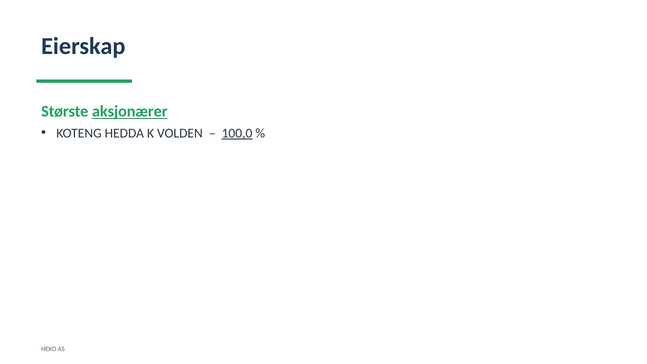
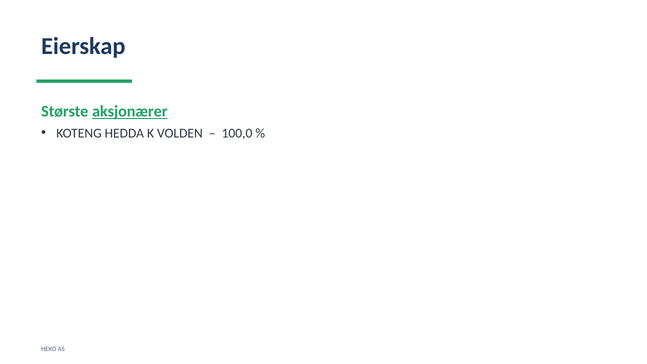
100,0 underline: present -> none (237, 133)
